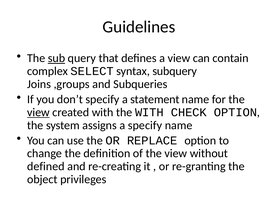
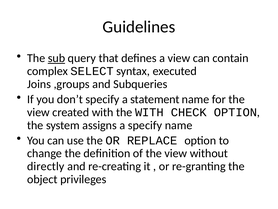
subquery: subquery -> executed (175, 71)
view underline: present -> none (38, 112)
defined: defined -> directly (46, 166)
